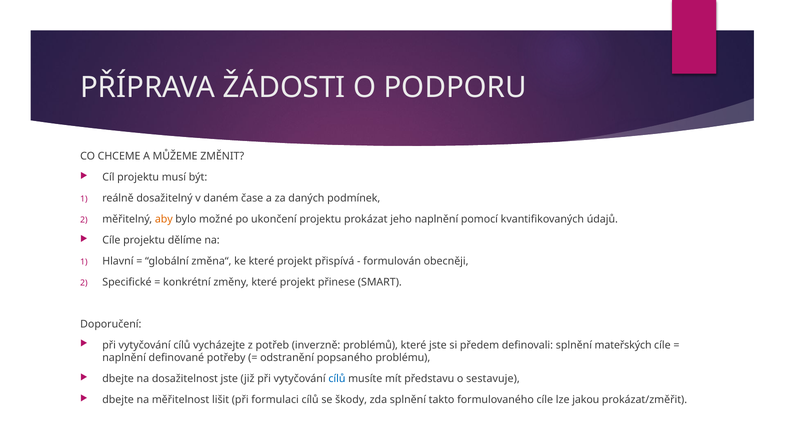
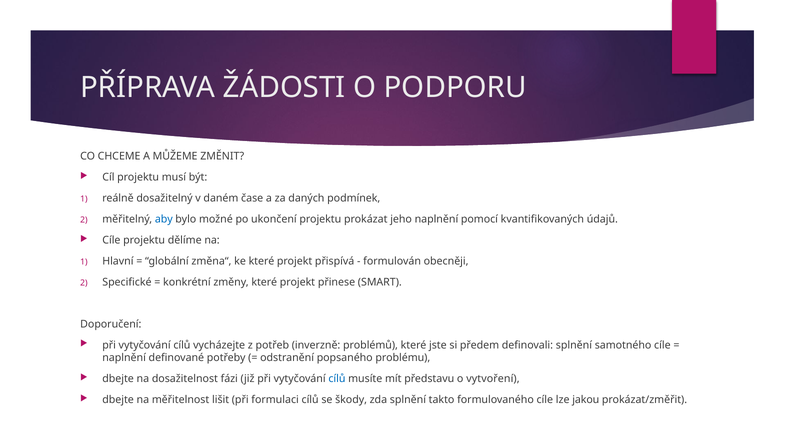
aby colour: orange -> blue (164, 219)
mateřských: mateřských -> samotného (623, 345)
dosažitelnost jste: jste -> fázi (229, 379)
sestavuje: sestavuje -> vytvoření (493, 379)
